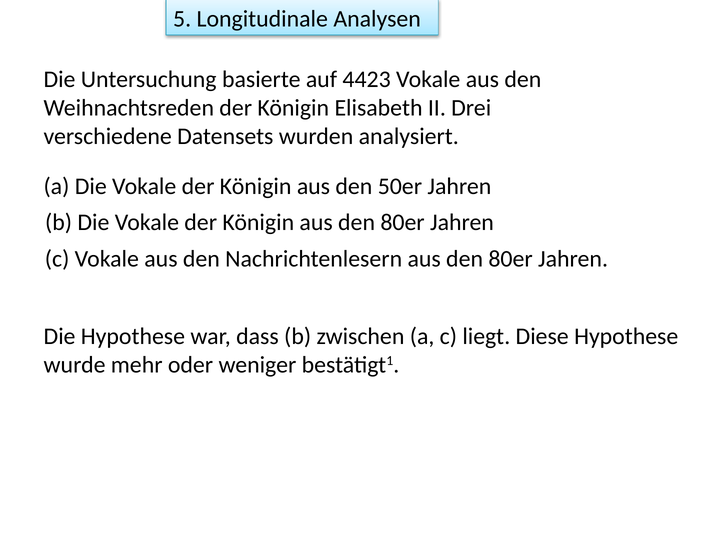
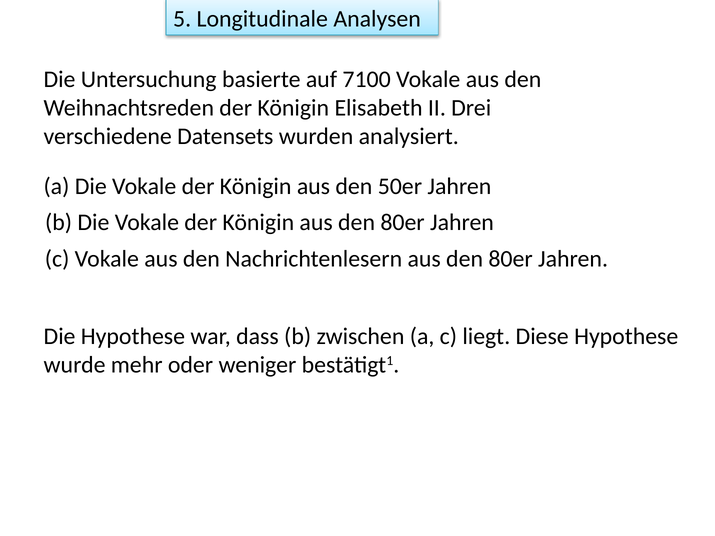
4423: 4423 -> 7100 (367, 79)
